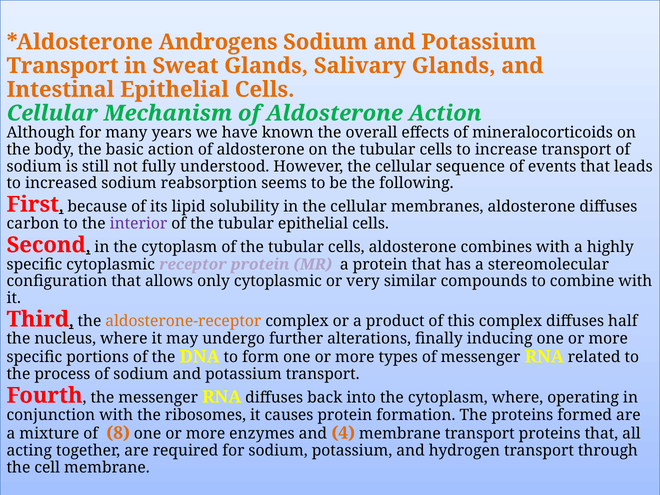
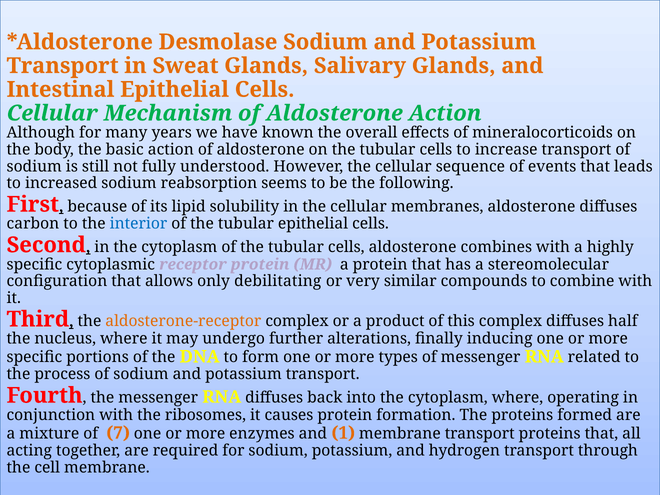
Androgens: Androgens -> Desmolase (218, 42)
interior colour: purple -> blue (138, 224)
only cytoplasmic: cytoplasmic -> debilitating (278, 281)
8: 8 -> 7 (118, 433)
4: 4 -> 1 (343, 433)
